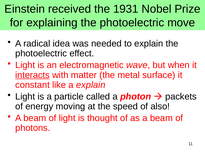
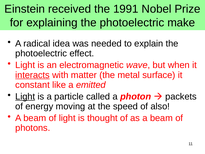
1931: 1931 -> 1991 (126, 9)
move: move -> make (181, 23)
a explain: explain -> emitted (91, 85)
Light underline: none -> present (25, 96)
